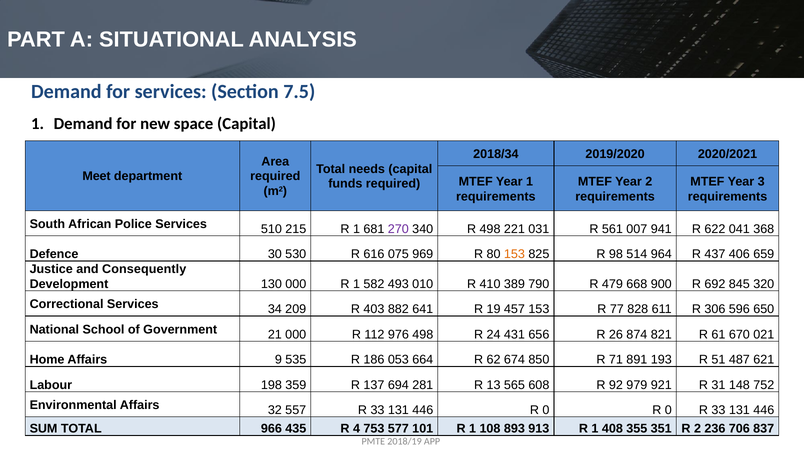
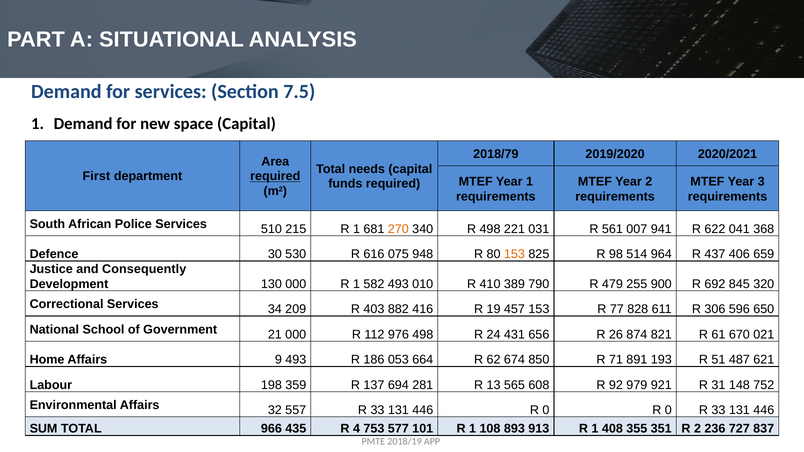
2018/34: 2018/34 -> 2018/79 (496, 154)
Meet: Meet -> First (96, 176)
required underline: none -> present (275, 176)
270 colour: purple -> orange (398, 229)
969: 969 -> 948 (423, 254)
668: 668 -> 255 (637, 284)
641: 641 -> 416 (423, 310)
9 535: 535 -> 493 (296, 360)
706: 706 -> 727 (739, 429)
